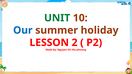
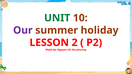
Our colour: blue -> purple (23, 30)
